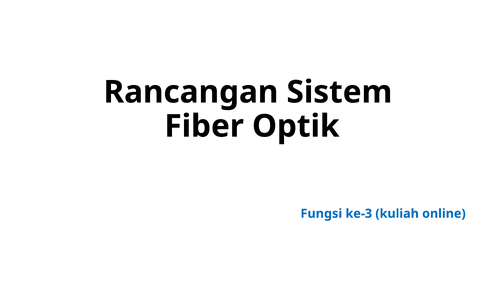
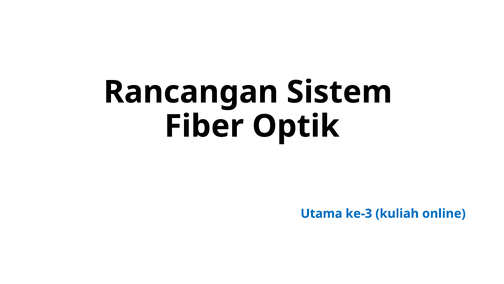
Fungsi: Fungsi -> Utama (321, 213)
